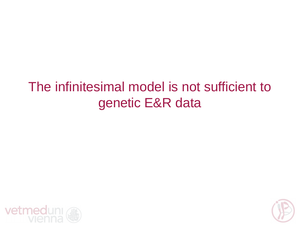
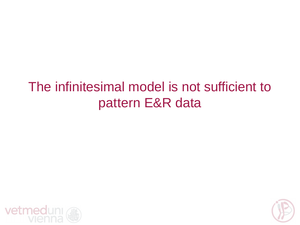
genetic: genetic -> pattern (119, 103)
